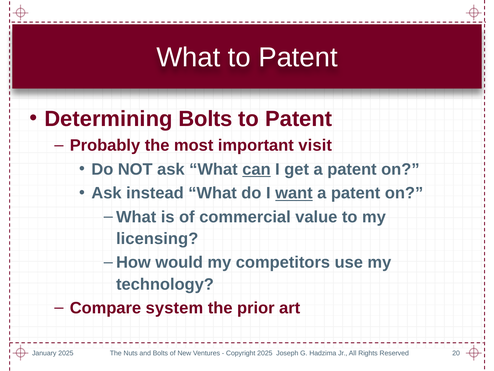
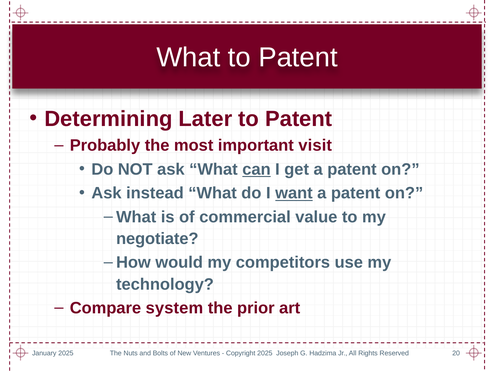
Determining Bolts: Bolts -> Later (205, 119)
licensing: licensing -> negotiate (157, 238)
